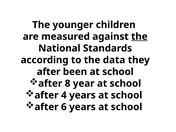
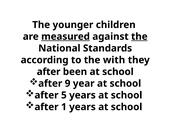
measured underline: none -> present (66, 37)
data: data -> with (114, 60)
8: 8 -> 9 (68, 83)
4: 4 -> 5 (64, 95)
6: 6 -> 1 (64, 107)
